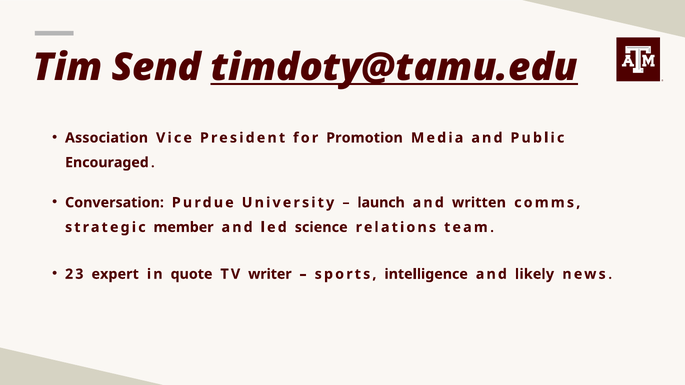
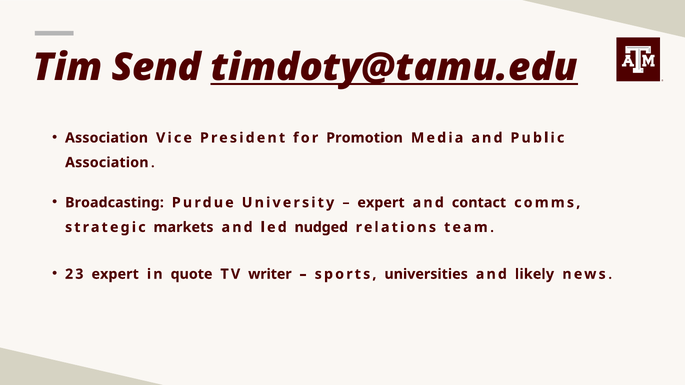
Encouraged: Encouraged -> Association (107, 163)
Conversation: Conversation -> Broadcasting (114, 203)
launch: launch -> expert (381, 203)
written: written -> contact (479, 203)
member: member -> markets (184, 227)
science: science -> nudged (321, 227)
intelligence: intelligence -> universities (426, 274)
